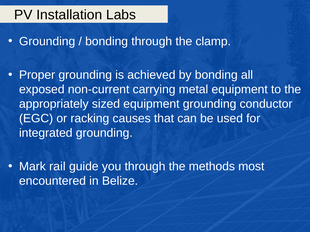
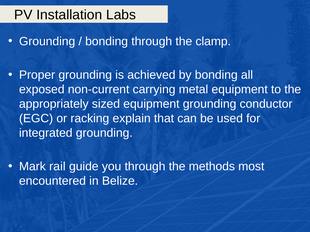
causes: causes -> explain (132, 119)
